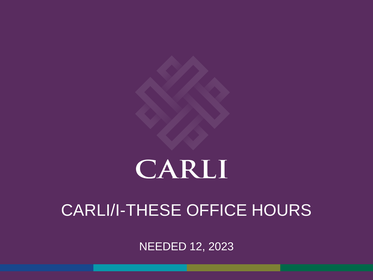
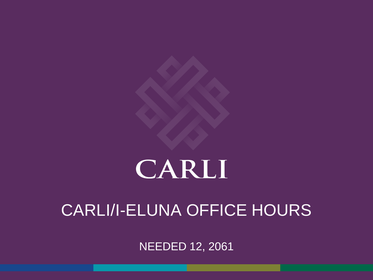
CARLI/I-THESE: CARLI/I-THESE -> CARLI/I-ELUNA (121, 210)
2023: 2023 -> 2061 (221, 246)
